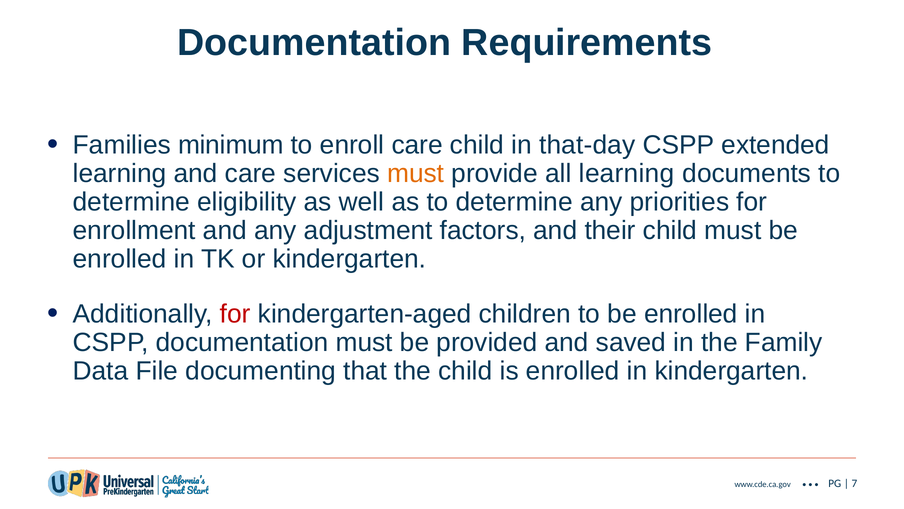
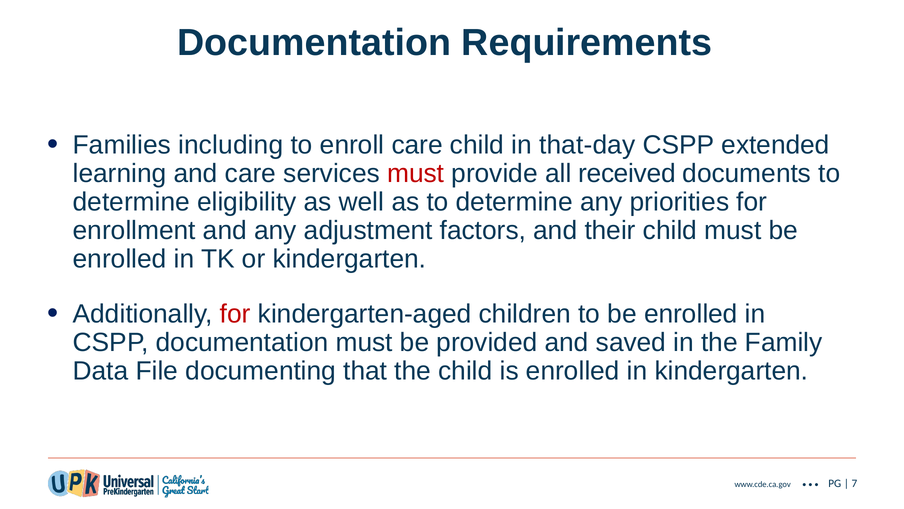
minimum: minimum -> including (231, 145)
must colour: orange -> red (416, 173)
all learning: learning -> received (627, 173)
